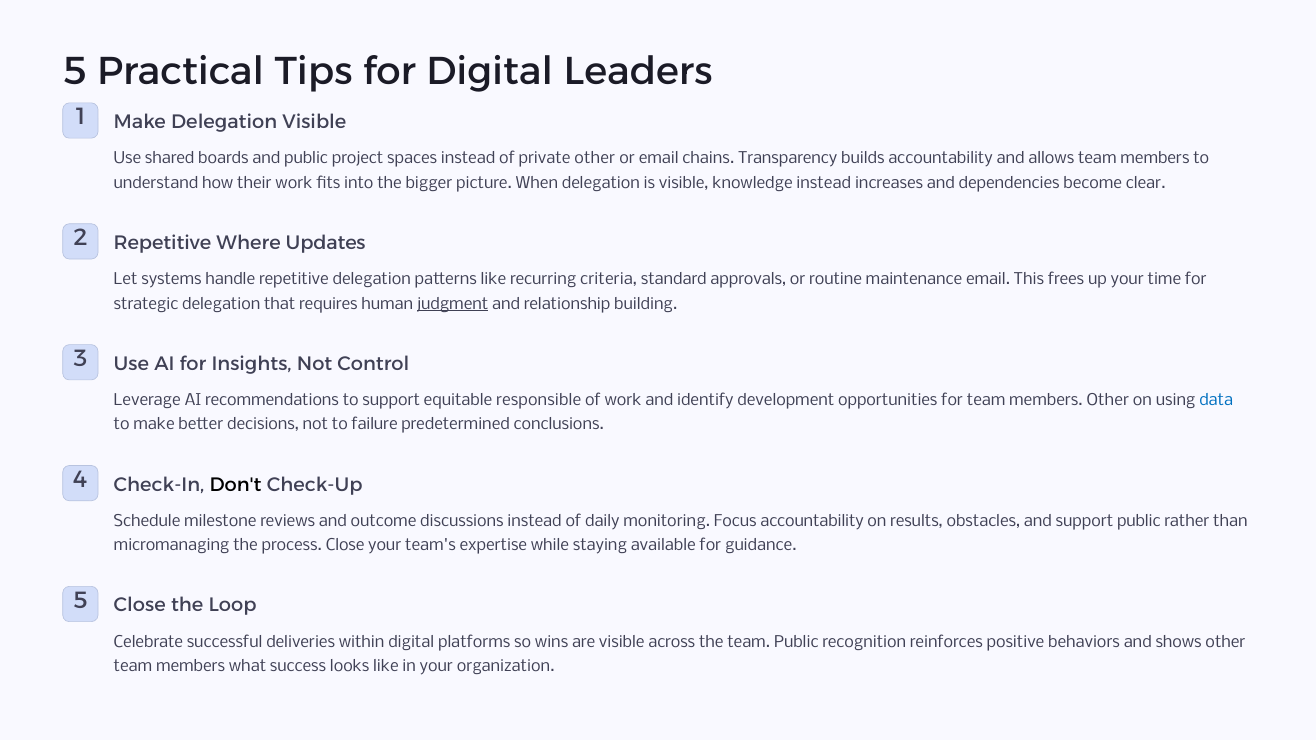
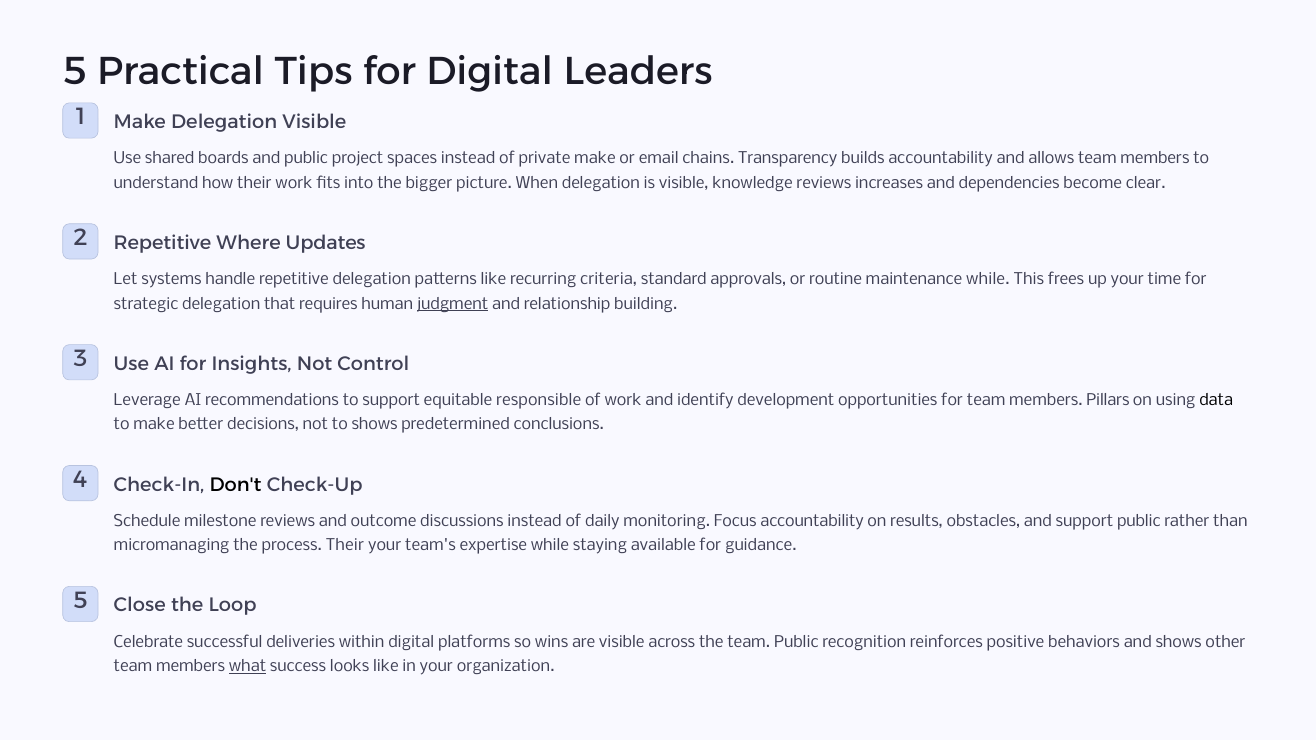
private other: other -> make (595, 159)
knowledge instead: instead -> reviews (824, 183)
maintenance email: email -> while (988, 280)
members Other: Other -> Pillars (1108, 400)
data colour: blue -> black (1216, 400)
to failure: failure -> shows (375, 425)
process Close: Close -> Their (345, 546)
what underline: none -> present (248, 667)
